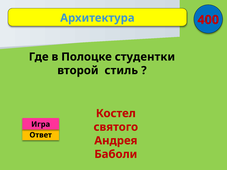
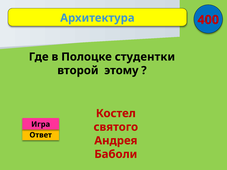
стиль: стиль -> этому (121, 71)
